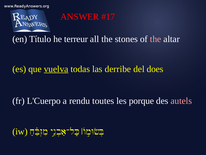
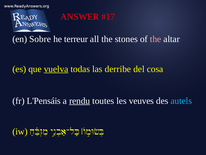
Título: Título -> Sobre (40, 39)
does: does -> cosa (155, 69)
L'Cuerpo: L'Cuerpo -> L'Pensáis (44, 101)
rendu underline: none -> present (80, 101)
porque: porque -> veuves (141, 101)
autels colour: pink -> light blue (181, 101)
